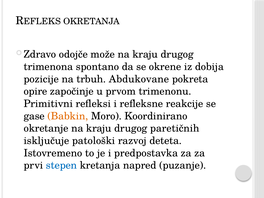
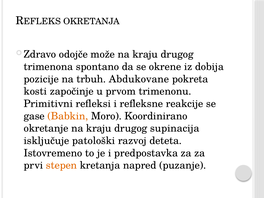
opire: opire -> kosti (35, 91)
paretičnih: paretičnih -> supinacija (175, 128)
stepen colour: blue -> orange (62, 165)
